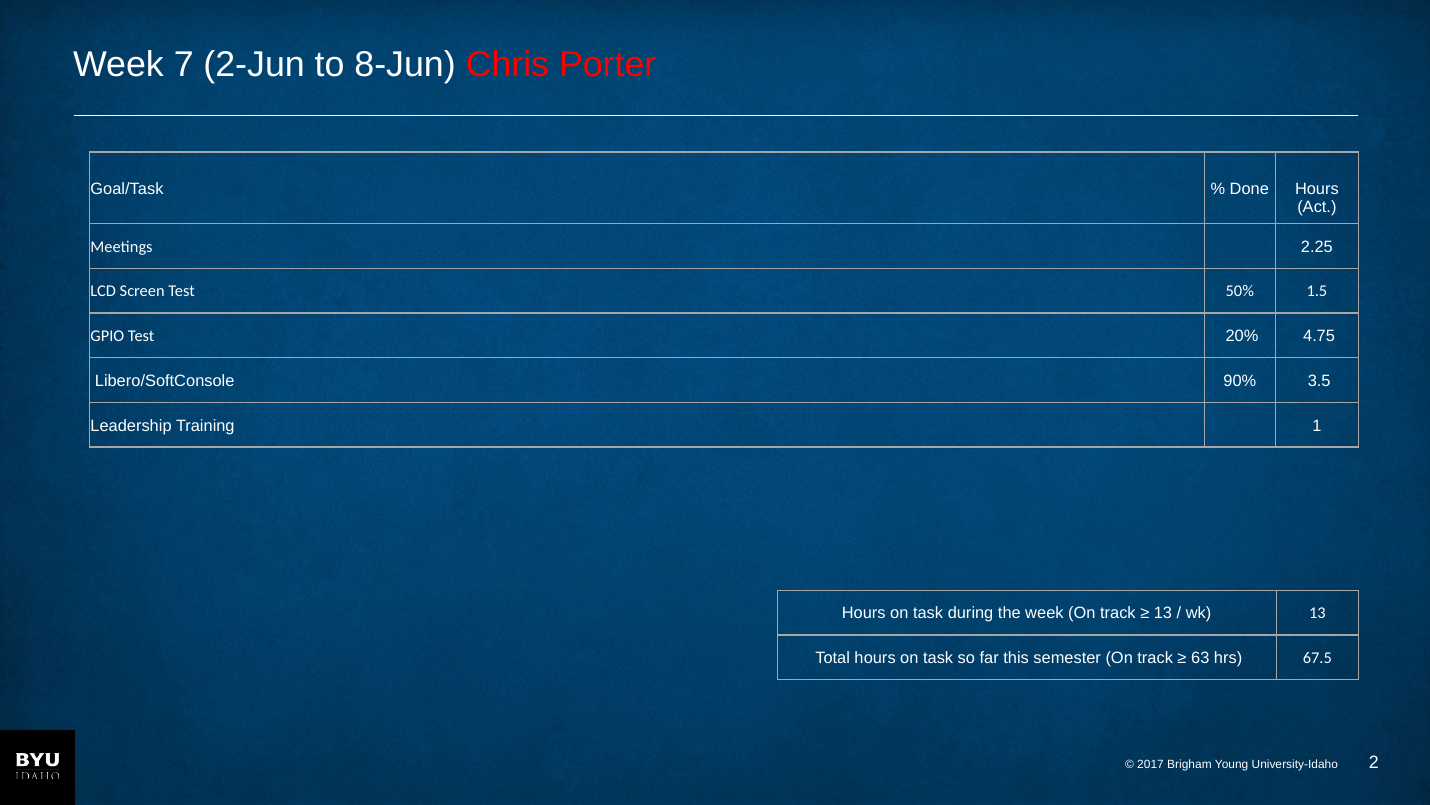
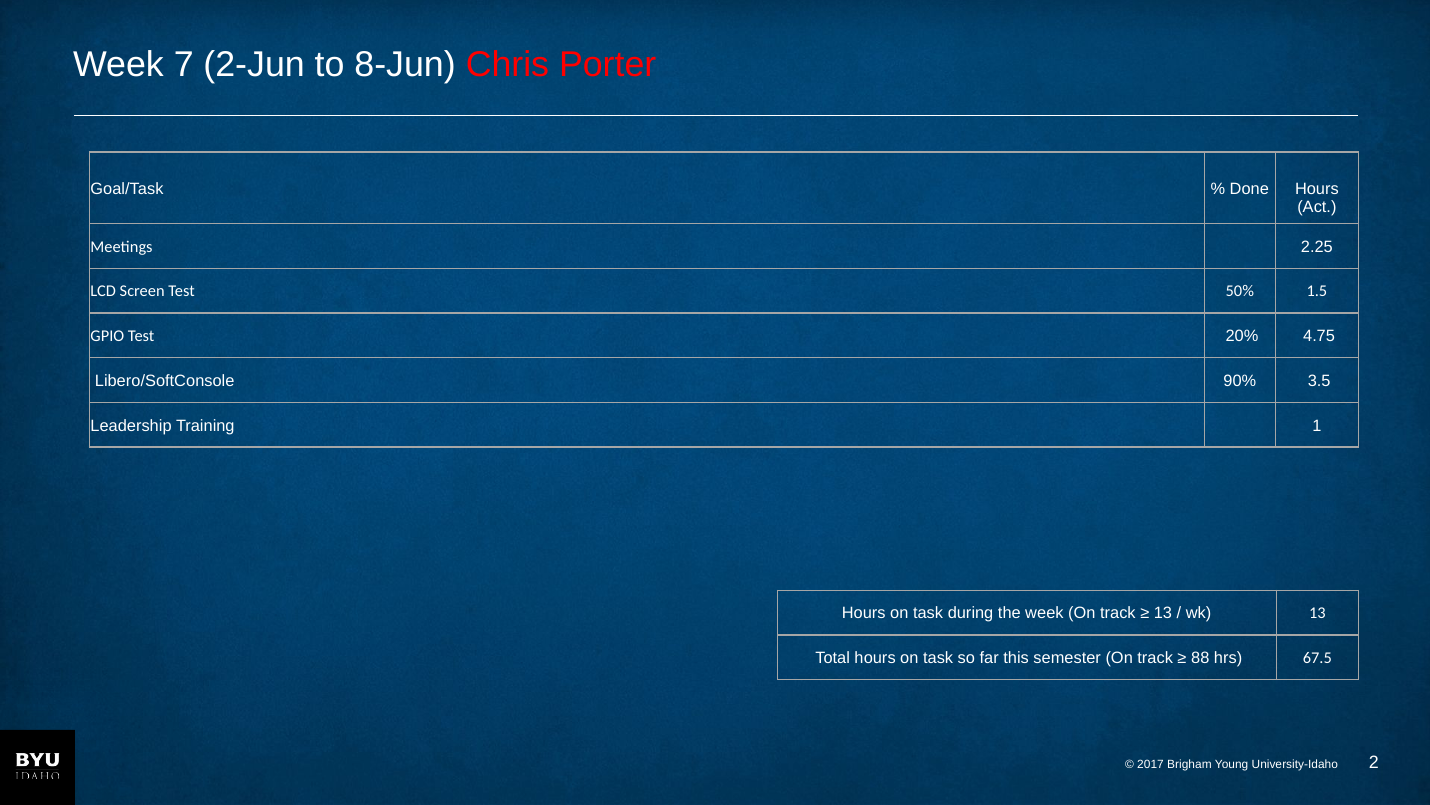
63: 63 -> 88 (1200, 658)
